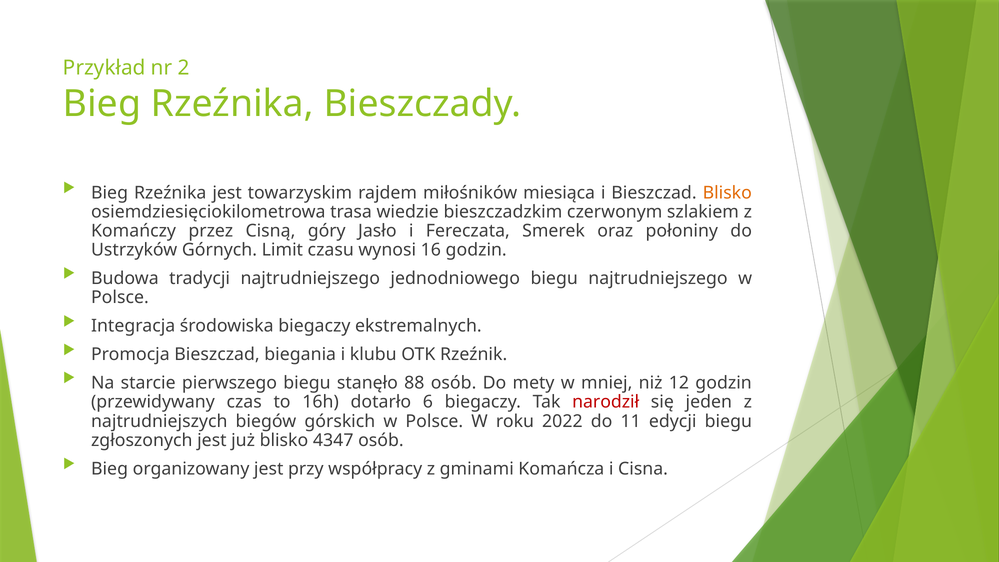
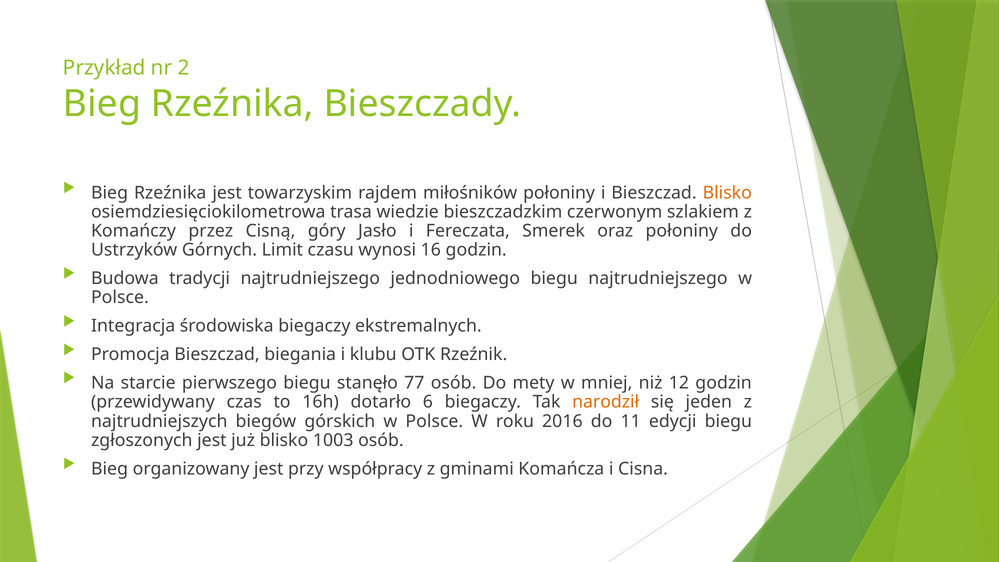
miłośników miesiąca: miesiąca -> połoniny (559, 193)
88: 88 -> 77 (414, 383)
narodził colour: red -> orange (606, 402)
2022: 2022 -> 2016 (562, 421)
4347: 4347 -> 1003 (333, 440)
